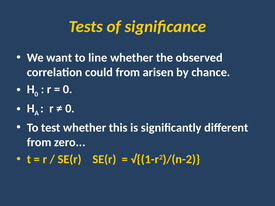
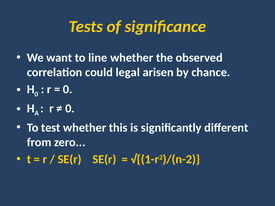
could from: from -> legal (128, 72)
